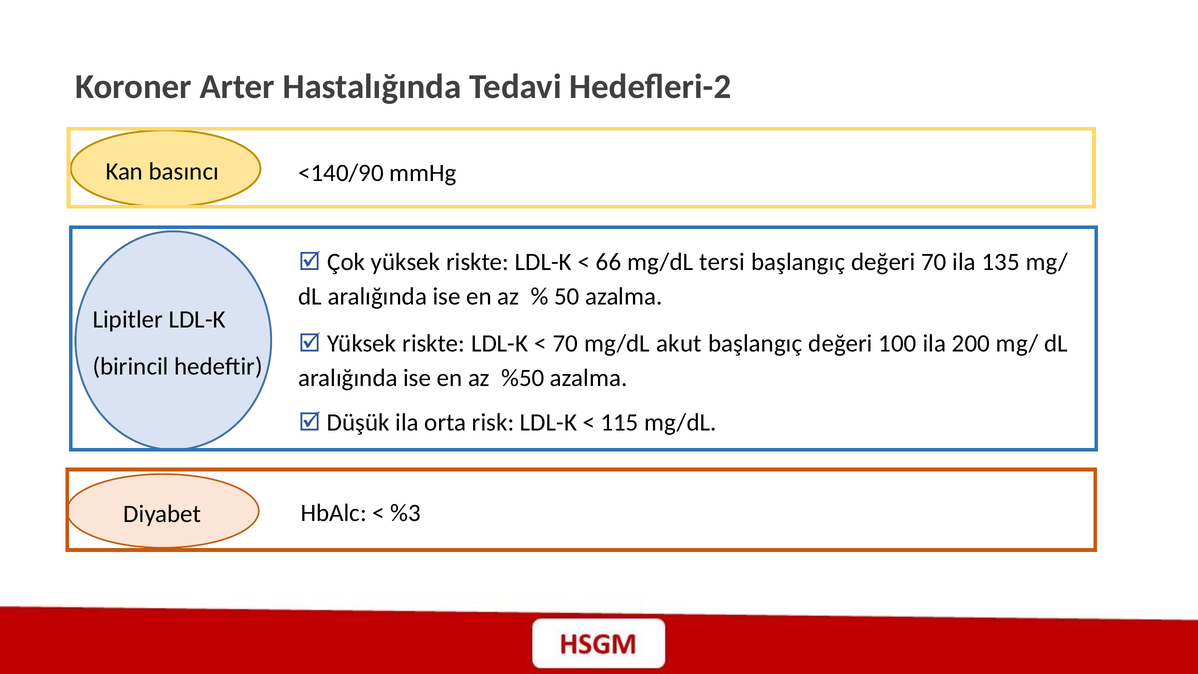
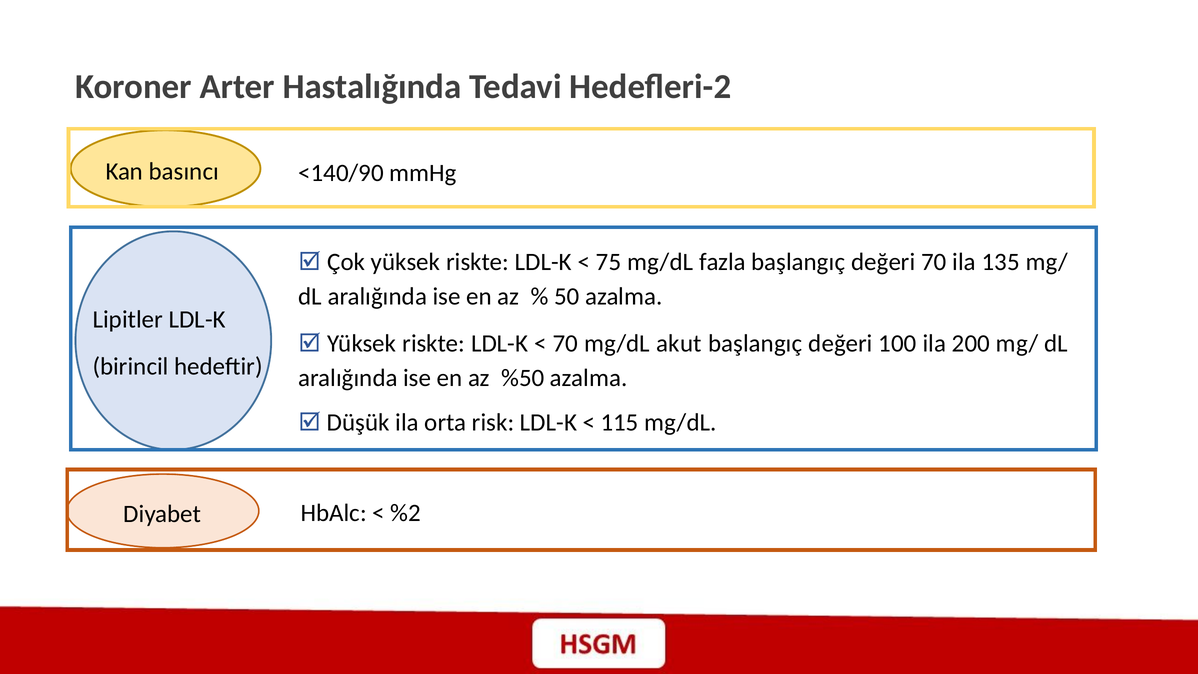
66: 66 -> 75 (609, 262)
tersi: tersi -> fazla (722, 262)
%3: %3 -> %2 (406, 513)
